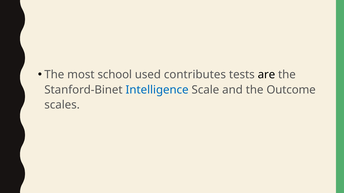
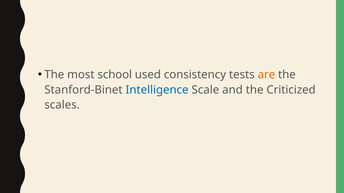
contributes: contributes -> consistency (195, 75)
are colour: black -> orange (266, 75)
Outcome: Outcome -> Criticized (291, 90)
